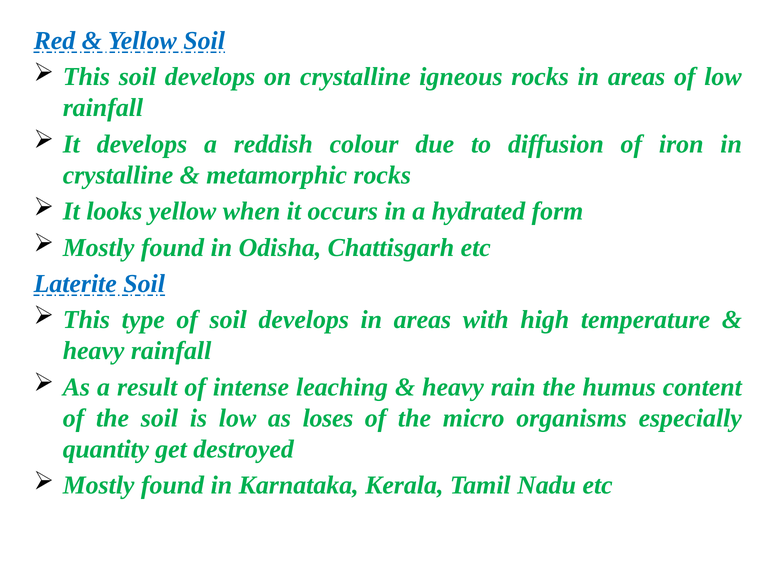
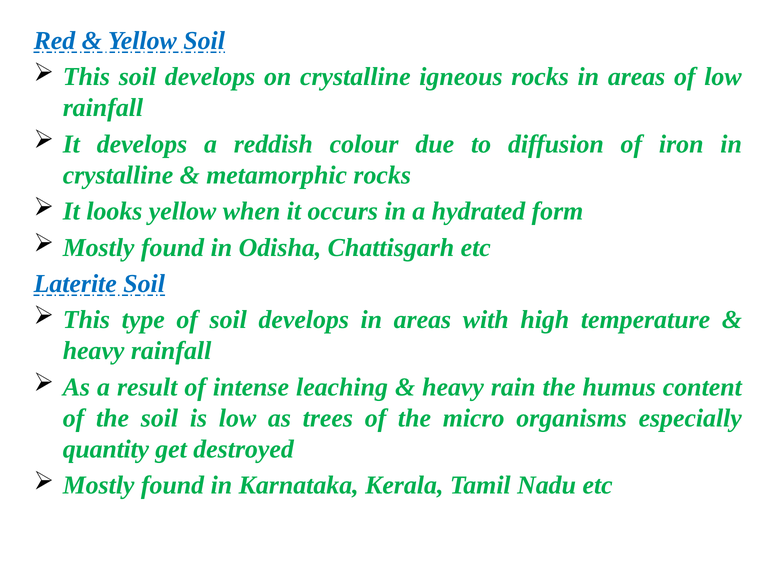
loses: loses -> trees (328, 418)
